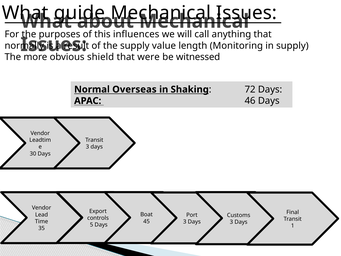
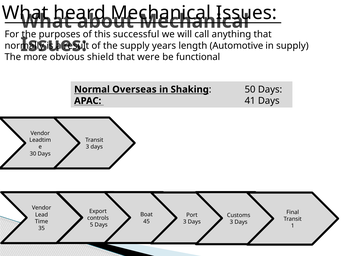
guide: guide -> heard (80, 13)
influences: influences -> successful (136, 34)
value: value -> years (164, 46)
Monitoring: Monitoring -> Automotive (236, 46)
witnessed: witnessed -> functional (198, 57)
72: 72 -> 50 (250, 89)
46: 46 -> 41 (250, 101)
